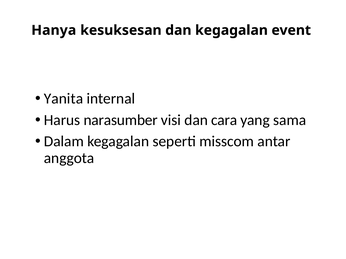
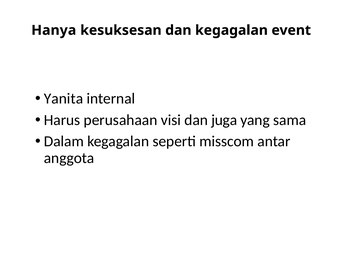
narasumber: narasumber -> perusahaan (121, 120)
cara: cara -> juga (224, 120)
